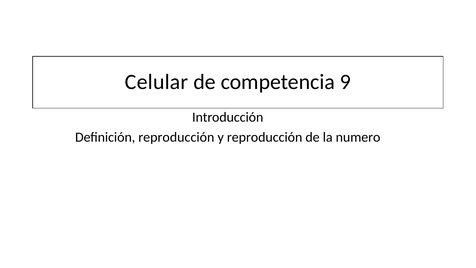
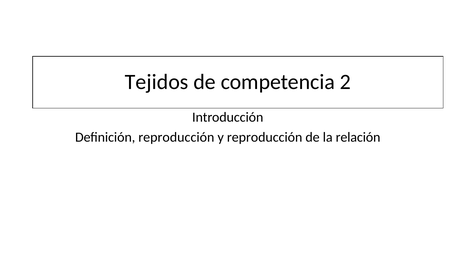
Celular: Celular -> Tejidos (157, 82)
9: 9 -> 2 (345, 82)
numero: numero -> relación (358, 137)
